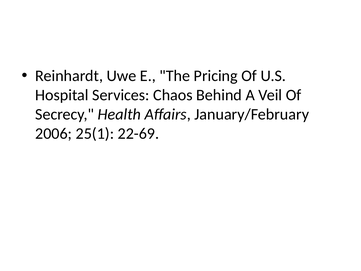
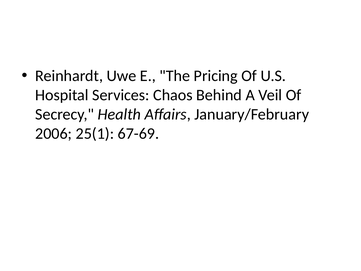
22-69: 22-69 -> 67-69 (138, 134)
